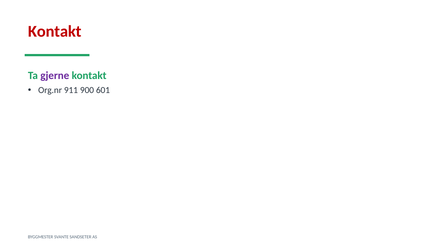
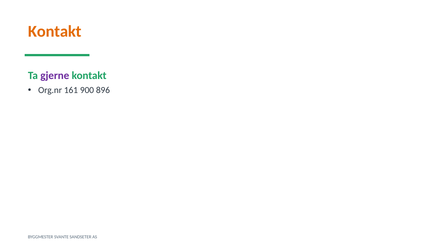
Kontakt colour: red -> orange (55, 31)
911: 911 -> 161 (71, 90)
601: 601 -> 896 (103, 90)
